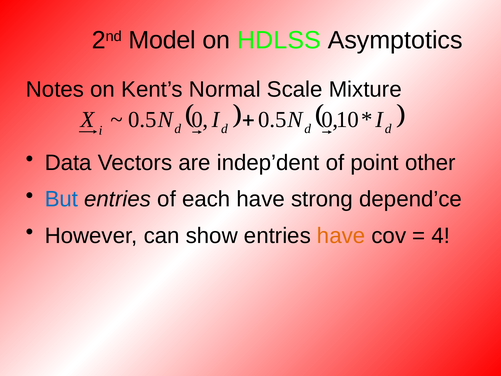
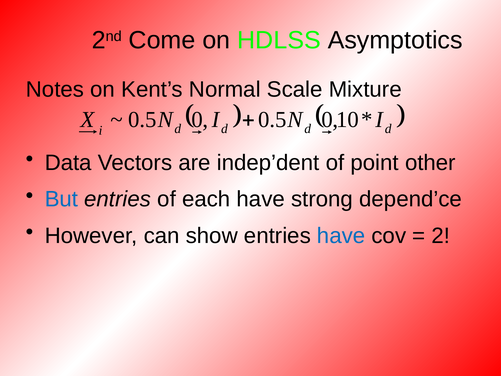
Model: Model -> Come (162, 40)
have colour: orange -> blue (341, 236)
4: 4 -> 2 (441, 236)
